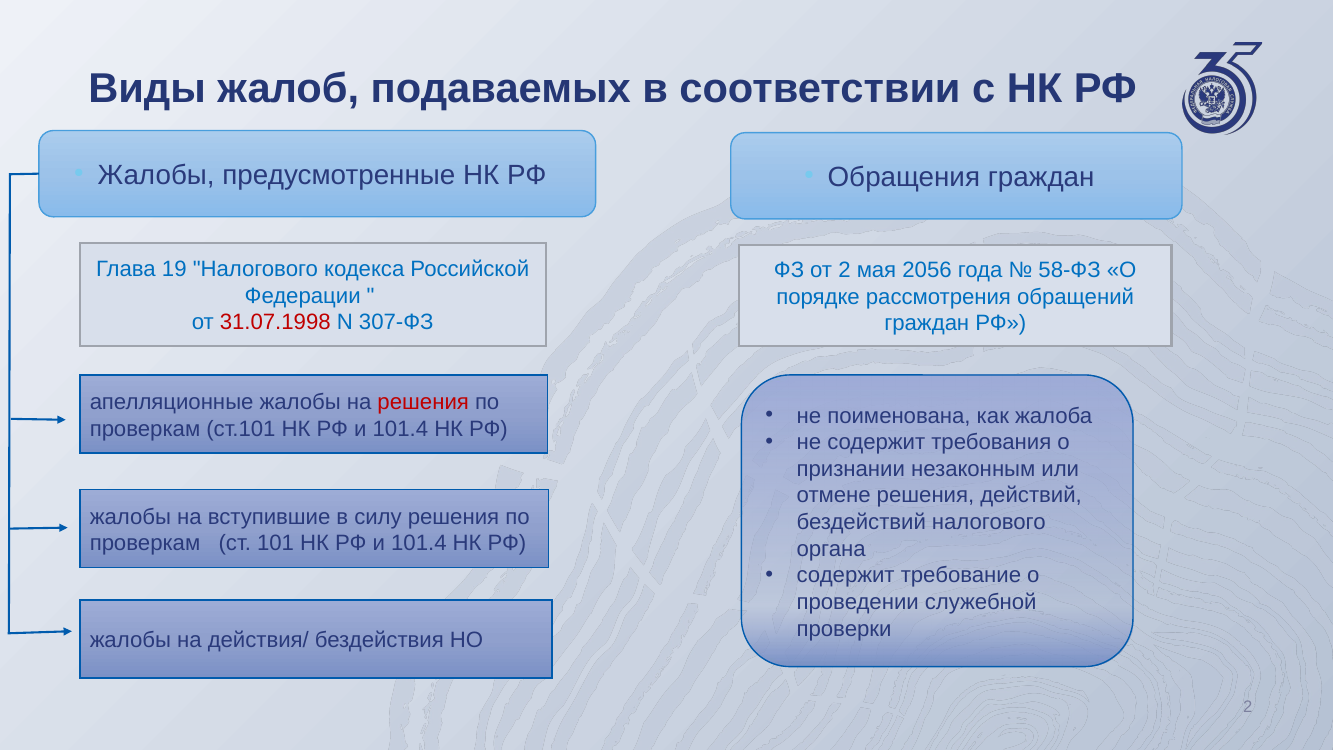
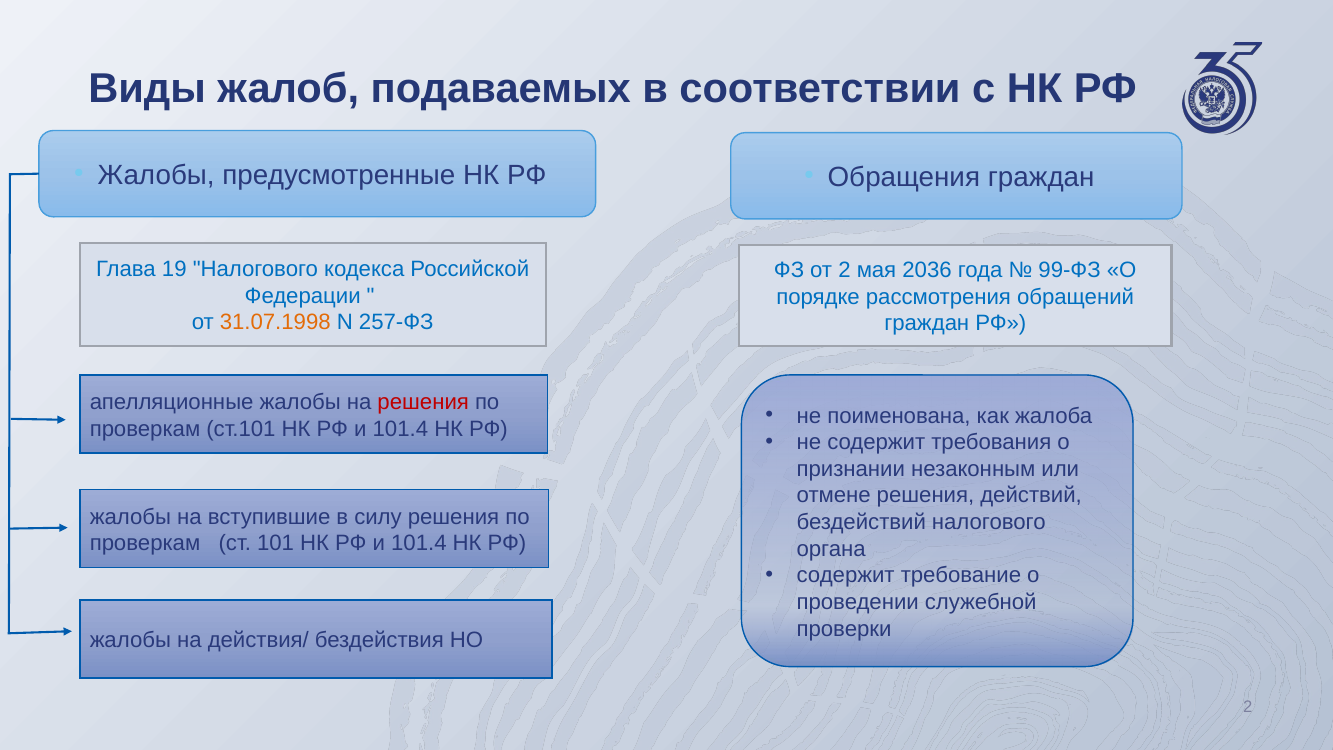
2056: 2056 -> 2036 (927, 270)
58-ФЗ: 58-ФЗ -> 99-ФЗ (1070, 270)
31.07.1998 colour: red -> orange (275, 322)
307-ФЗ: 307-ФЗ -> 257-ФЗ (396, 322)
